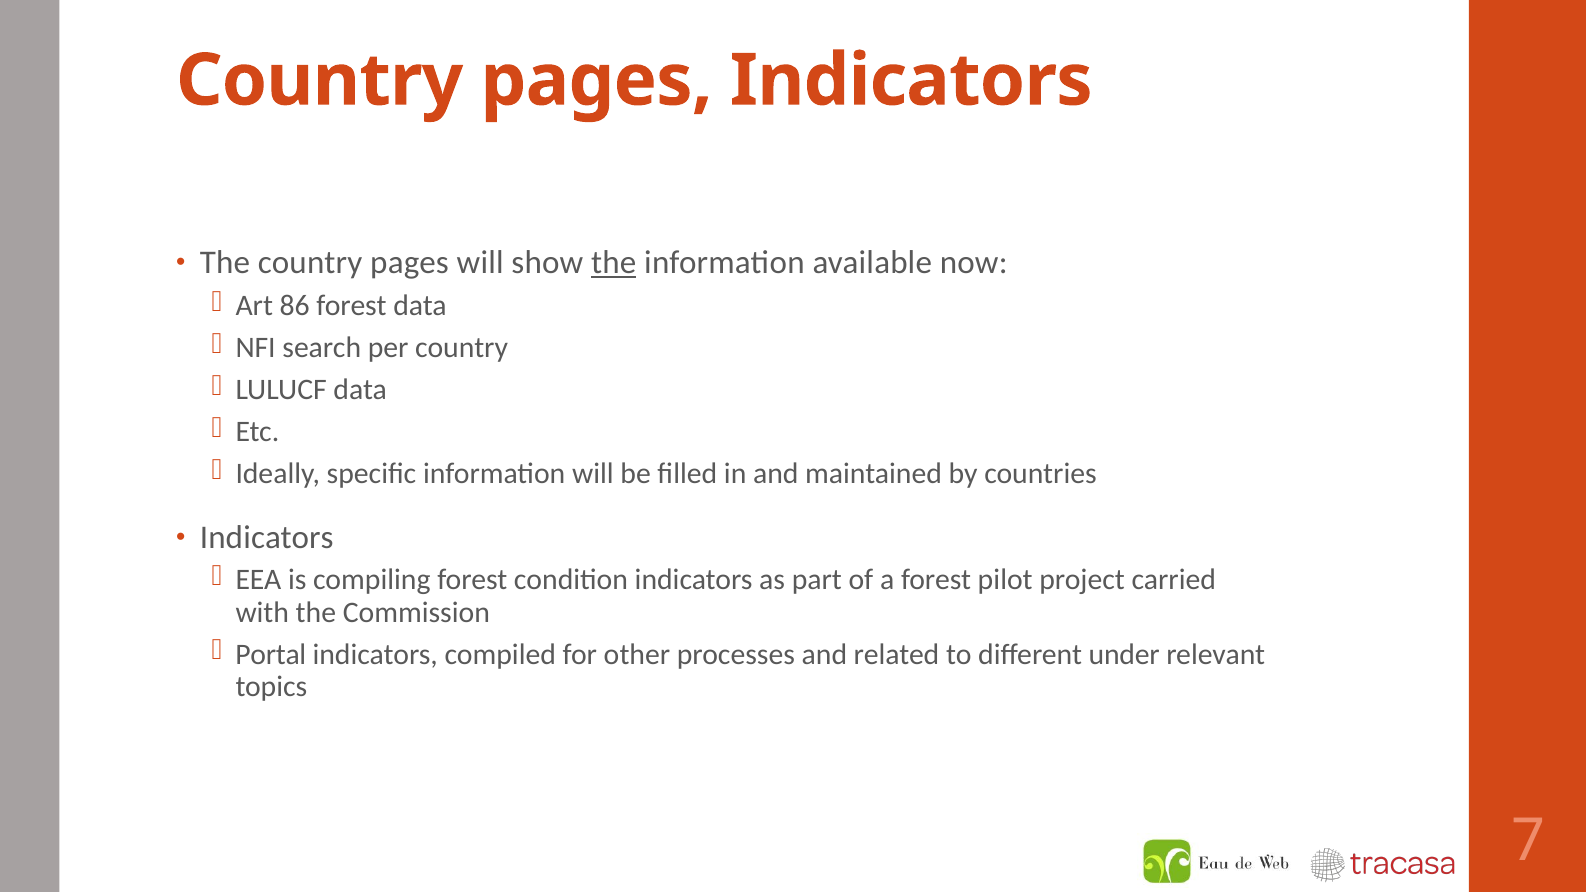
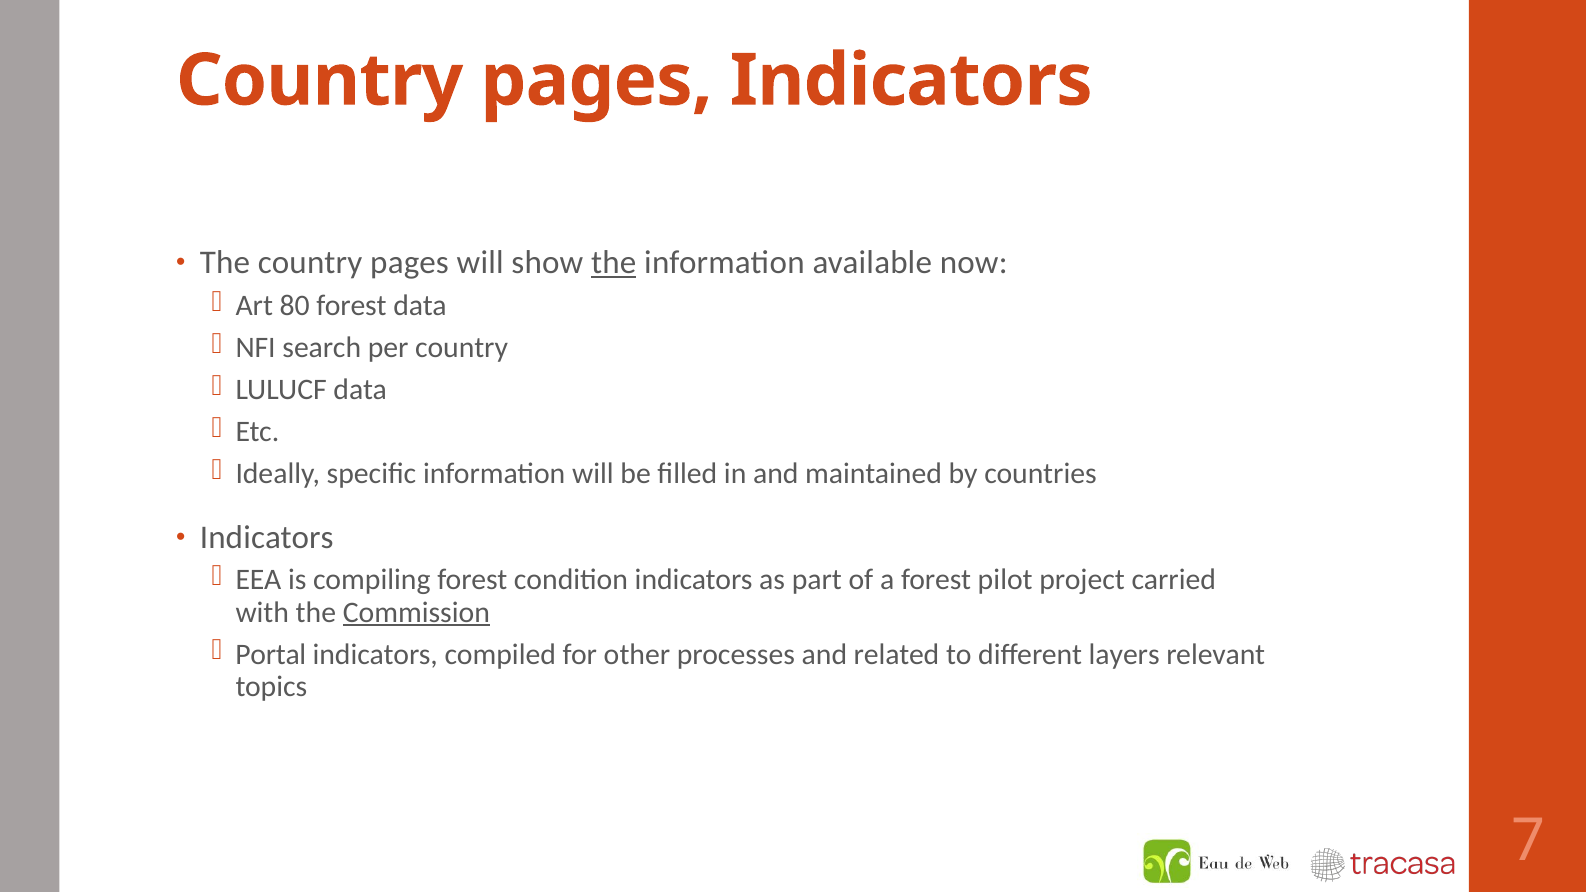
86: 86 -> 80 (295, 306)
Commission underline: none -> present (416, 612)
under: under -> layers (1124, 654)
